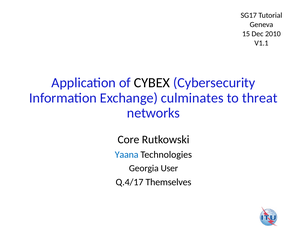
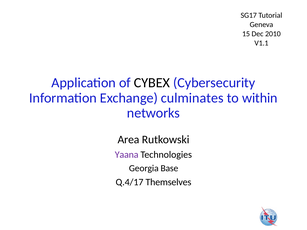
threat: threat -> within (260, 98)
Core: Core -> Area (128, 140)
Yaana colour: blue -> purple (127, 155)
User: User -> Base (169, 168)
